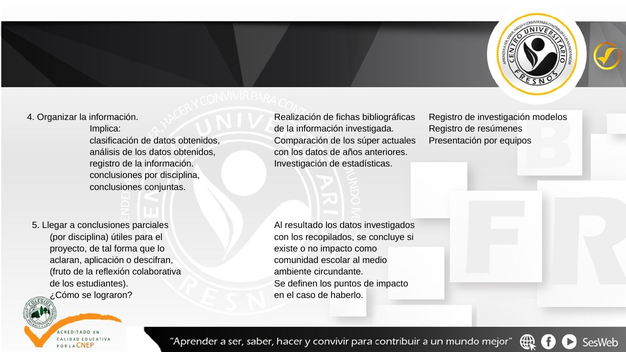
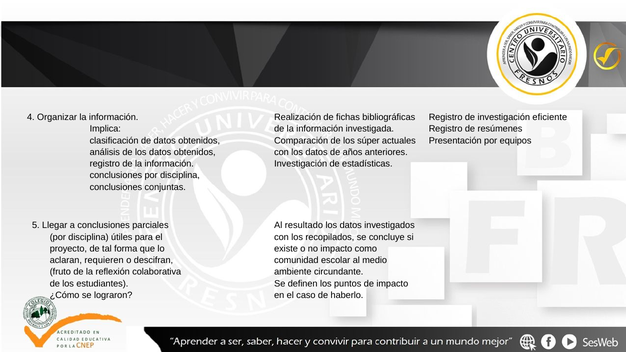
modelos: modelos -> eficiente (550, 117)
aplicación: aplicación -> requieren (104, 260)
